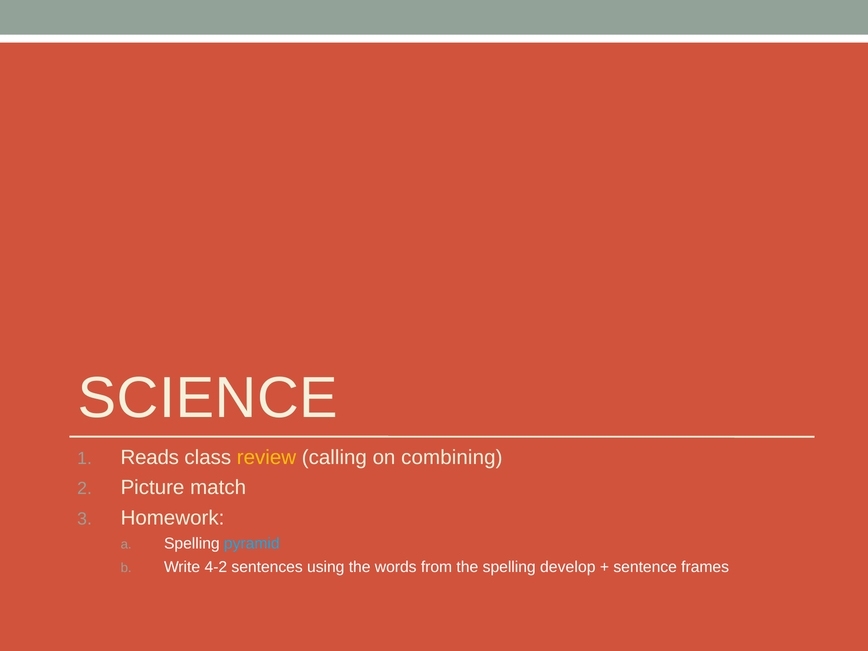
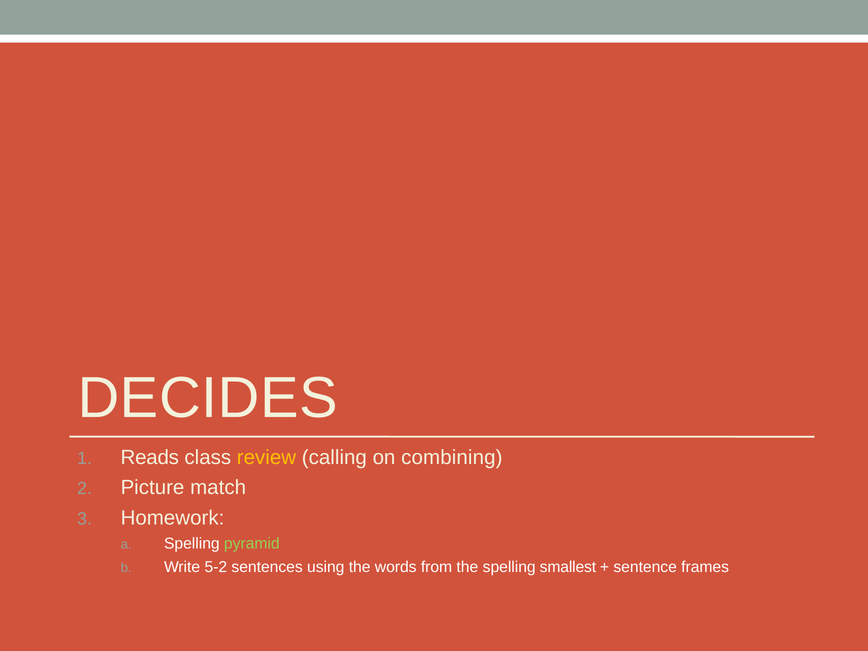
SCIENCE: SCIENCE -> DECIDES (208, 398)
pyramid colour: light blue -> light green (252, 544)
4-2: 4-2 -> 5-2 (216, 567)
develop: develop -> smallest (568, 567)
